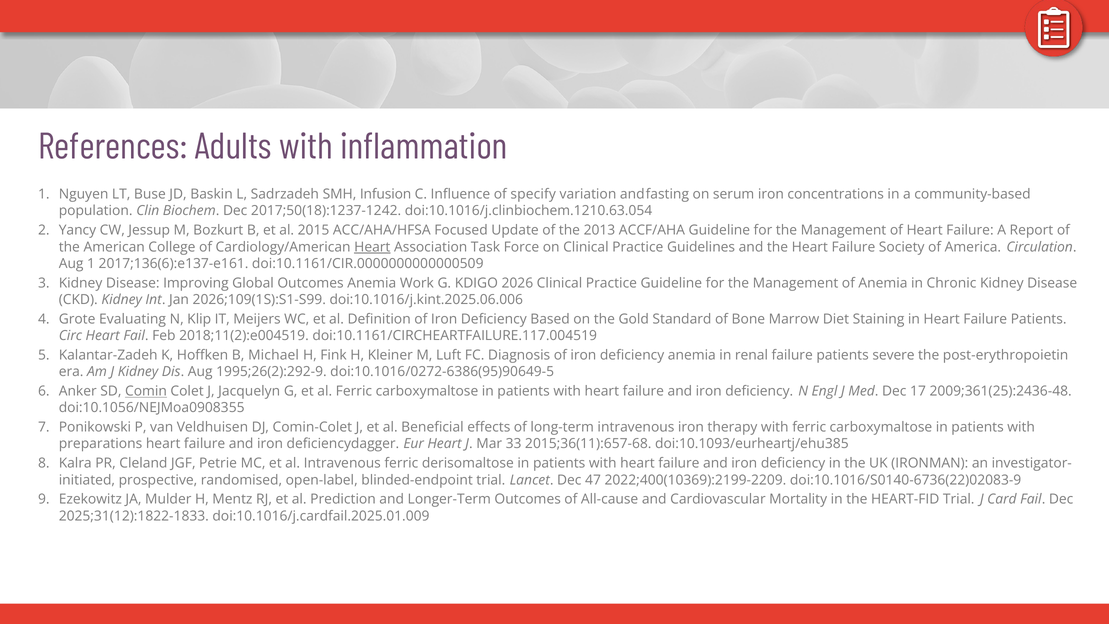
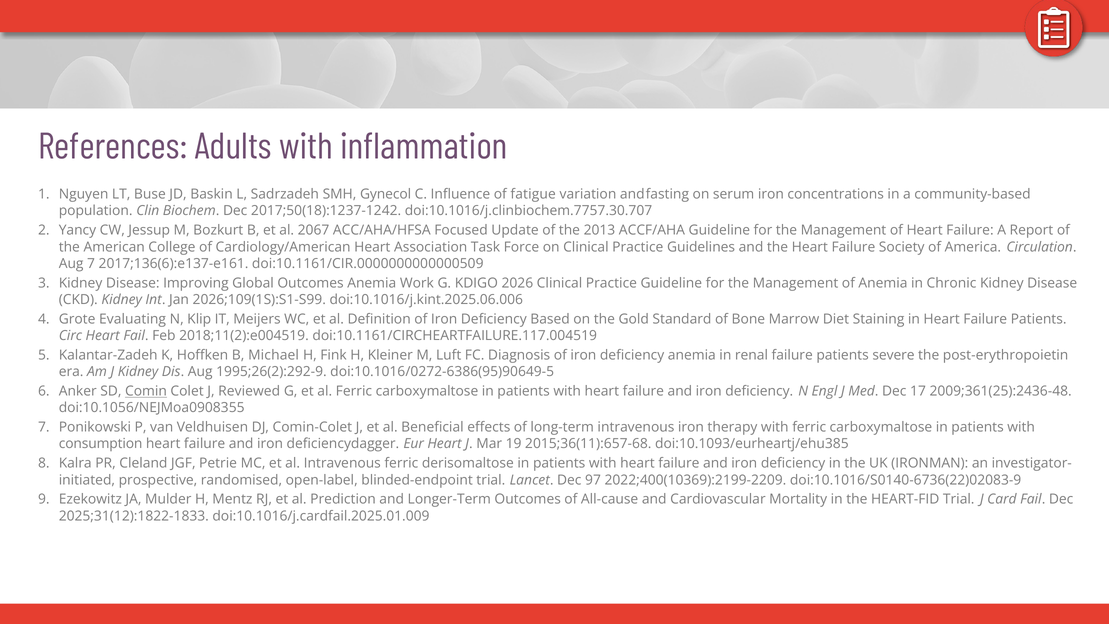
Infusion: Infusion -> Gynecol (386, 194)
specify: specify -> fatigue (533, 194)
doi:10.1016/j.clinbiochem.1210.63.054: doi:10.1016/j.clinbiochem.1210.63.054 -> doi:10.1016/j.clinbiochem.7757.30.707 (528, 211)
2015: 2015 -> 2067 (314, 230)
Heart underline: present -> none (372, 247)
Aug 1: 1 -> 7 (91, 264)
Jacquelyn: Jacquelyn -> Reviewed (249, 391)
preparations: preparations -> consumption (101, 444)
33: 33 -> 19 (514, 444)
47: 47 -> 97 (593, 480)
